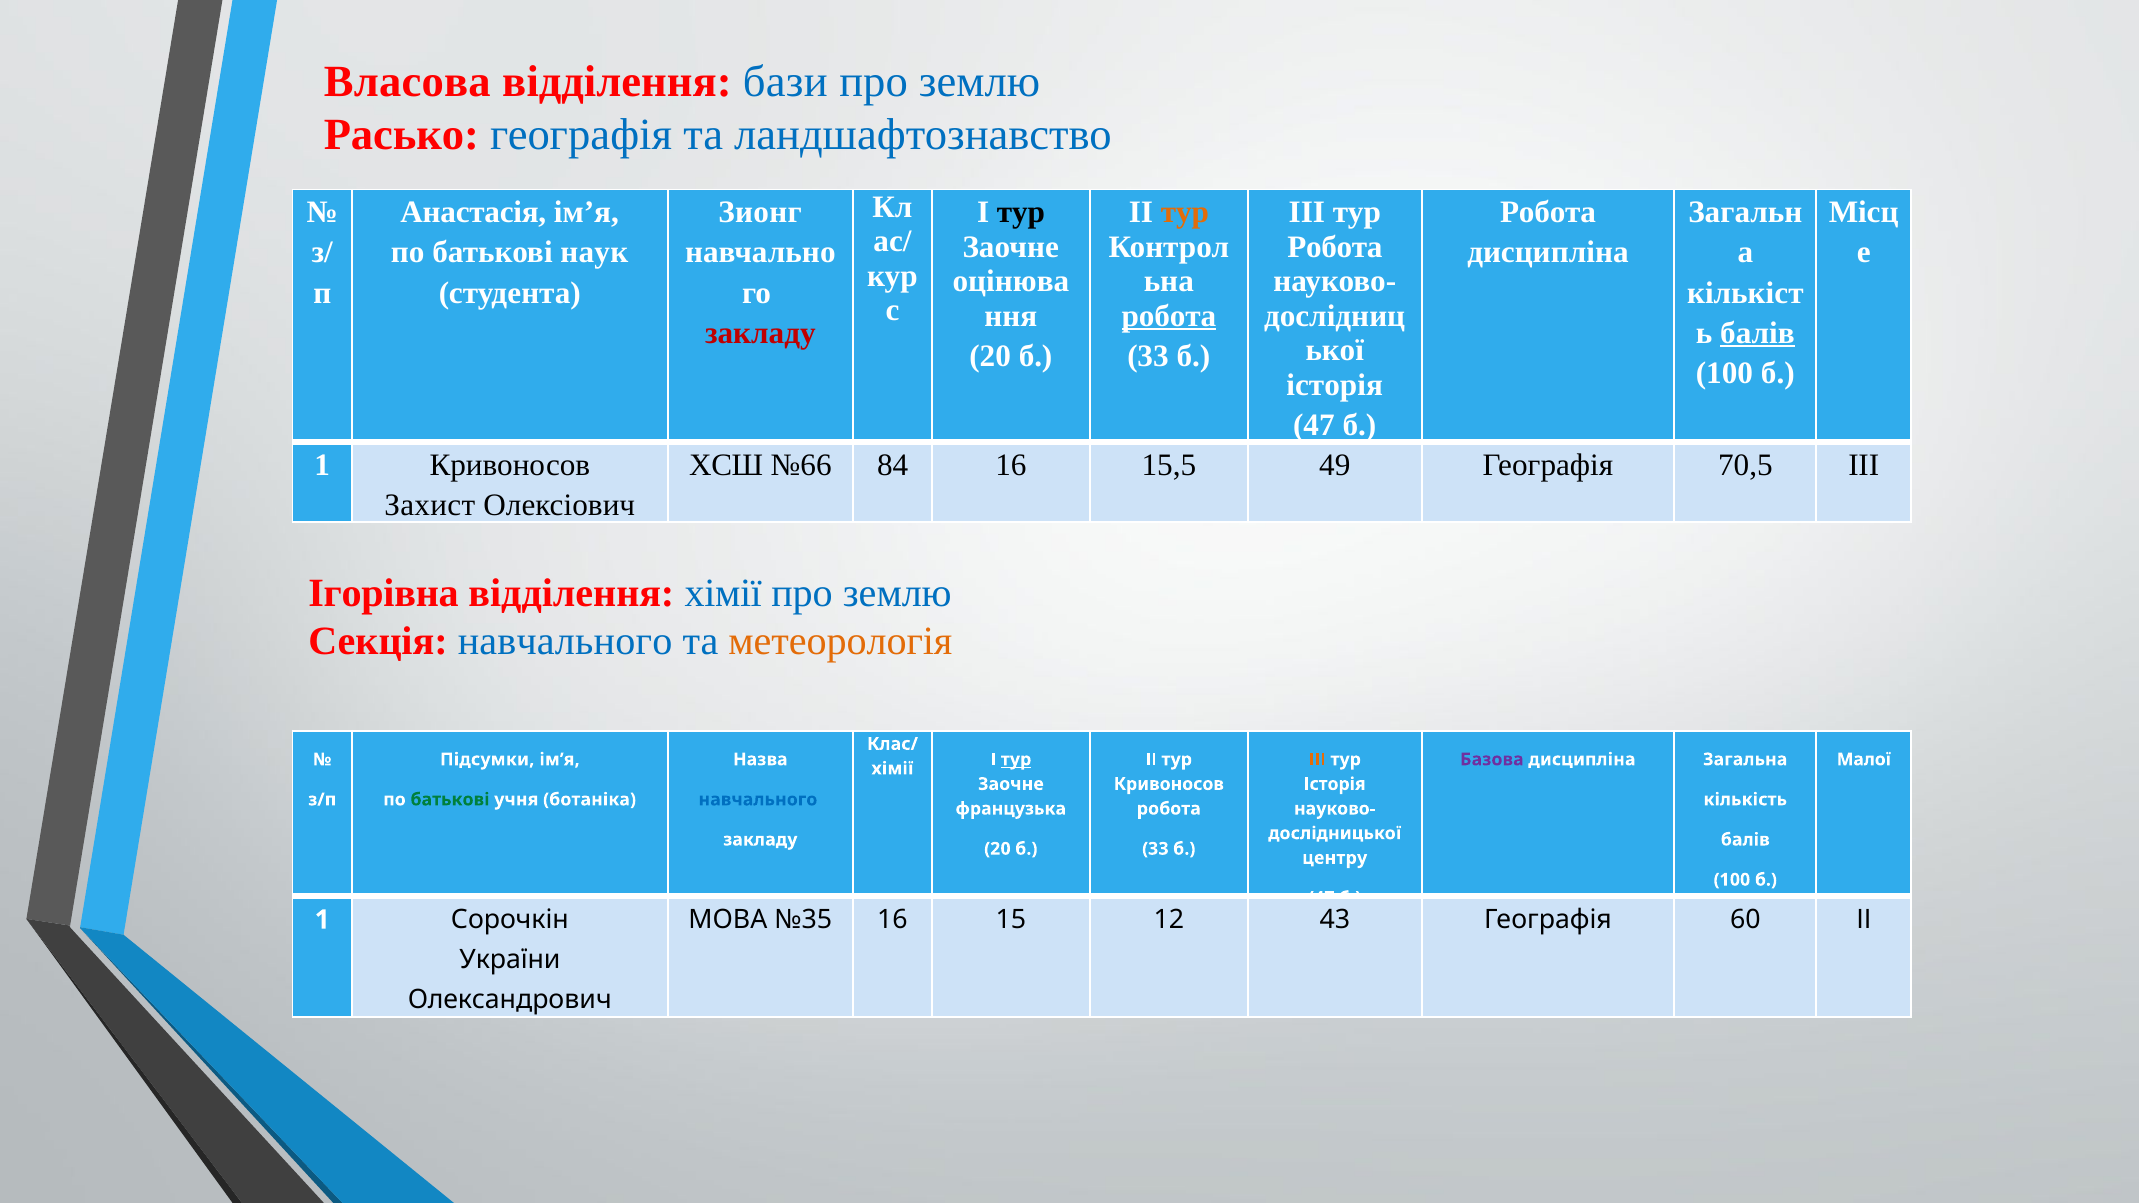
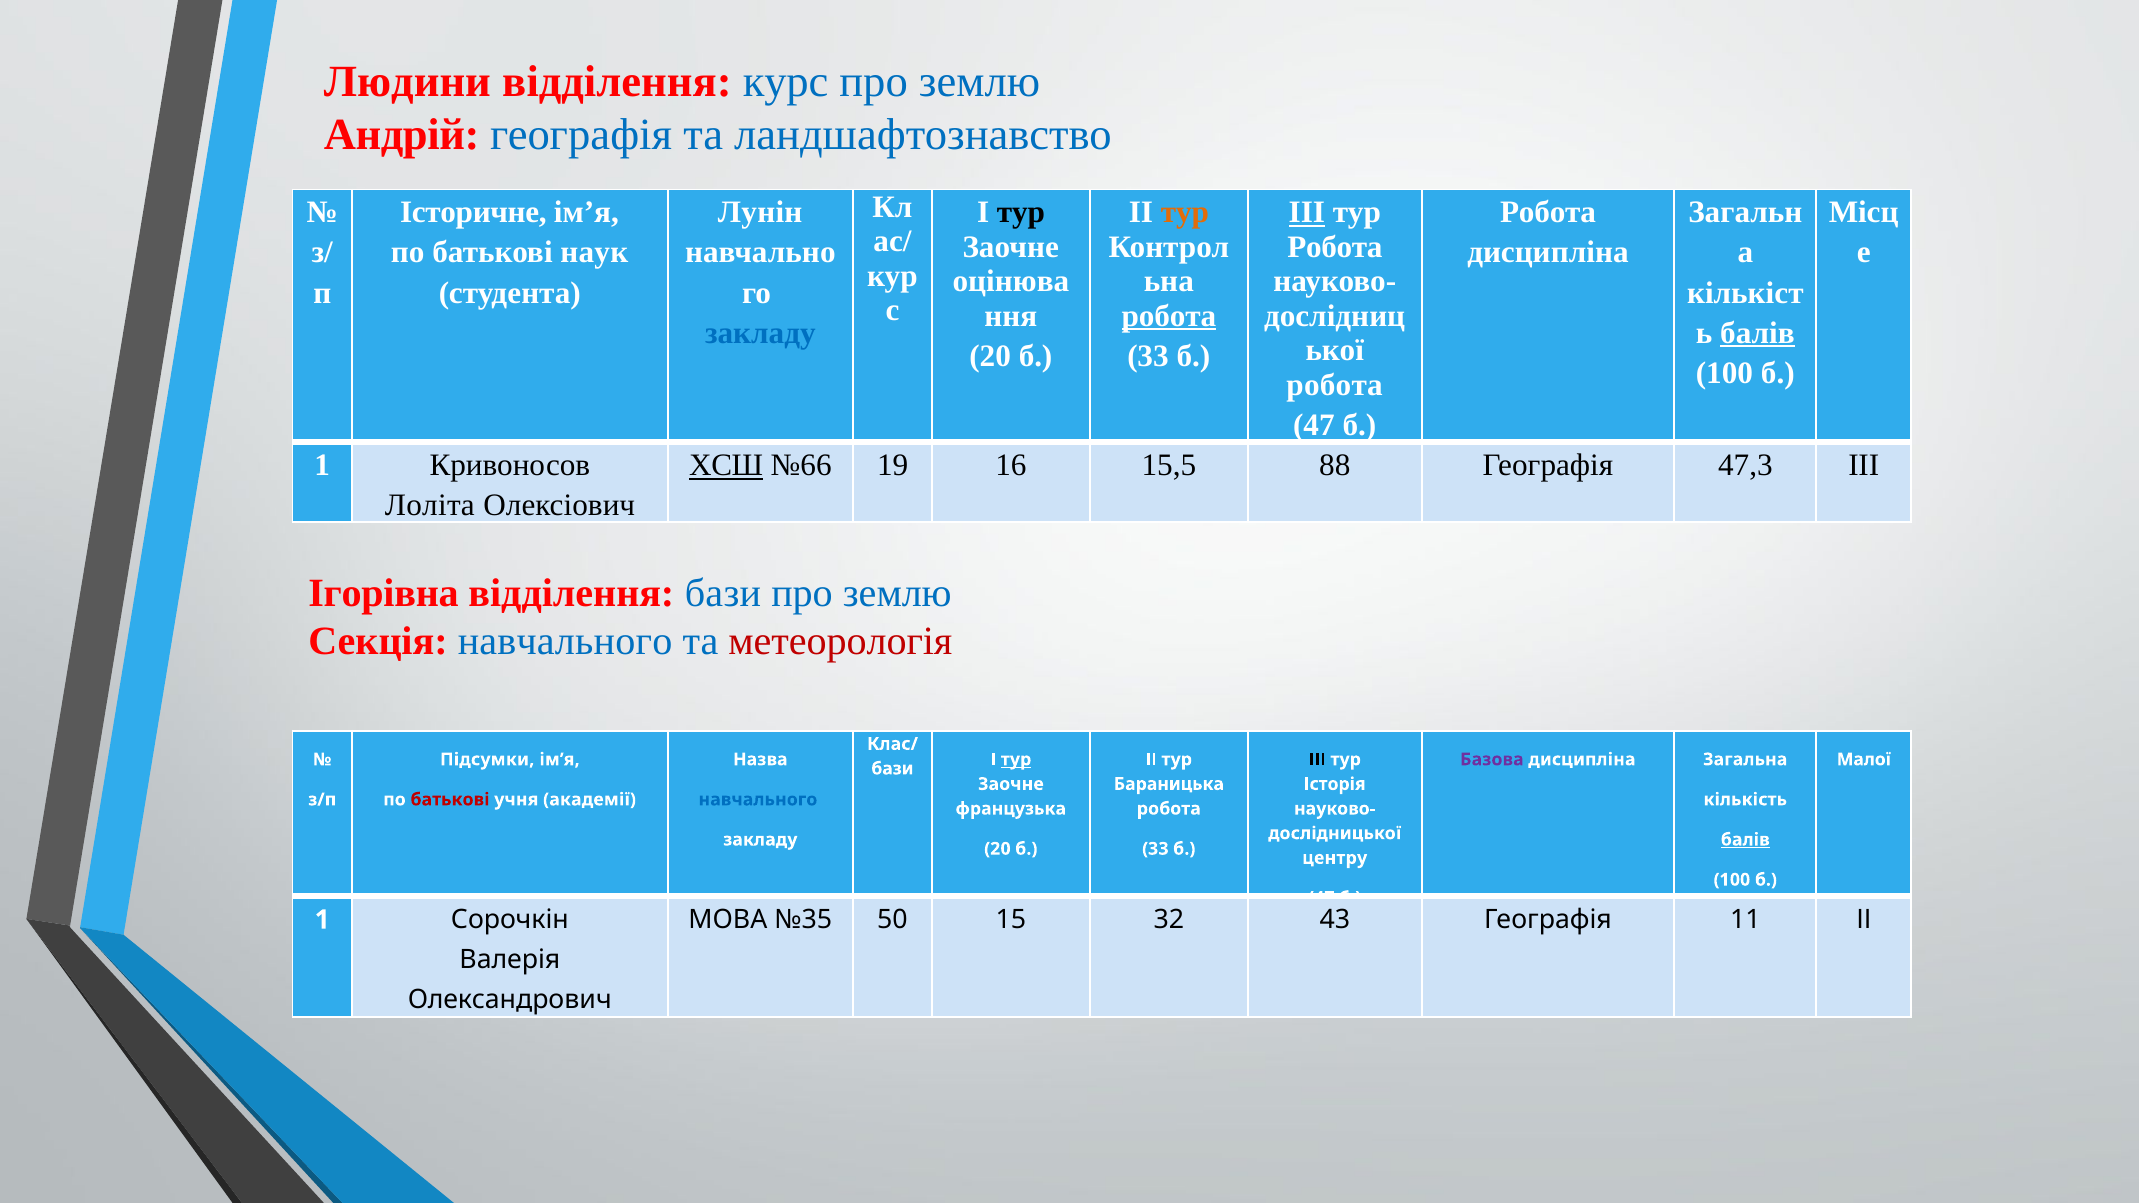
Власова: Власова -> Людини (407, 82)
бази: бази -> курс (786, 82)
Расько: Расько -> Андрій (402, 135)
Анастасія: Анастасія -> Історичне (473, 213)
Зионг: Зионг -> Лунiн (760, 213)
ІІІ underline: none -> present (1307, 213)
закладу colour: red -> blue (760, 333)
історія: історія -> робота (1335, 385)
ХСШ underline: none -> present (726, 465)
84: 84 -> 19 (893, 465)
49: 49 -> 88 (1335, 465)
70,5: 70,5 -> 47,3 (1745, 465)
Захист: Захист -> Лоліта (430, 505)
відділення хімії: хімії -> бази (723, 593)
метеорологія colour: orange -> red (840, 641)
ІІІ colour: orange -> black (1317, 760)
хімії: хімії -> бази (892, 769)
Кривоносов: Кривоносов -> Бараницька (1169, 784)
батькові colour: green -> red (450, 800)
ботаніка: ботаніка -> академії (590, 800)
балів underline: none -> present (1745, 840)
№35 16: 16 -> 50 (892, 920)
12: 12 -> 32 (1169, 920)
60: 60 -> 11 (1745, 920)
України: України -> Валерія (510, 960)
